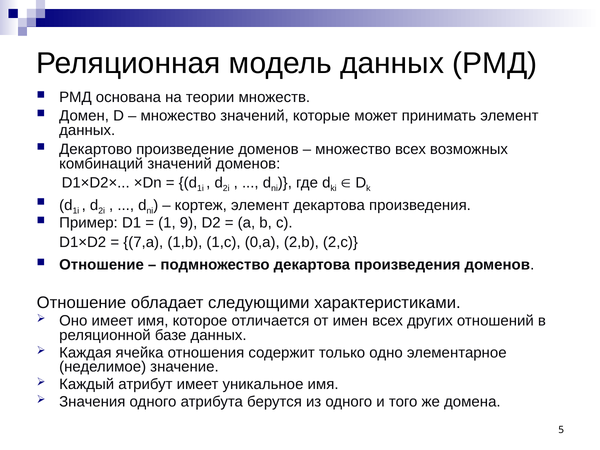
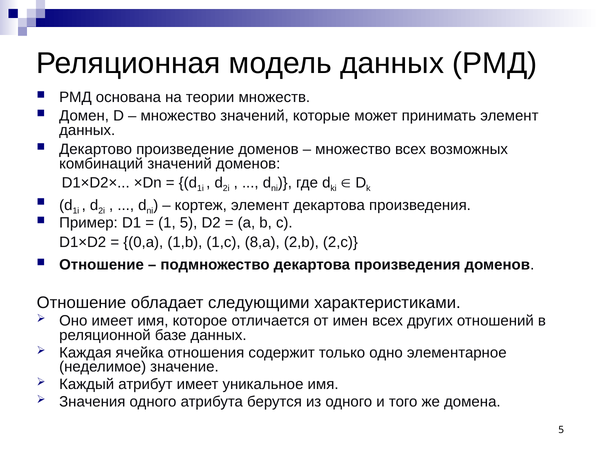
1 9: 9 -> 5 (189, 223)
7,a: 7,a -> 0,a (143, 242)
0,a: 0,a -> 8,a (262, 242)
